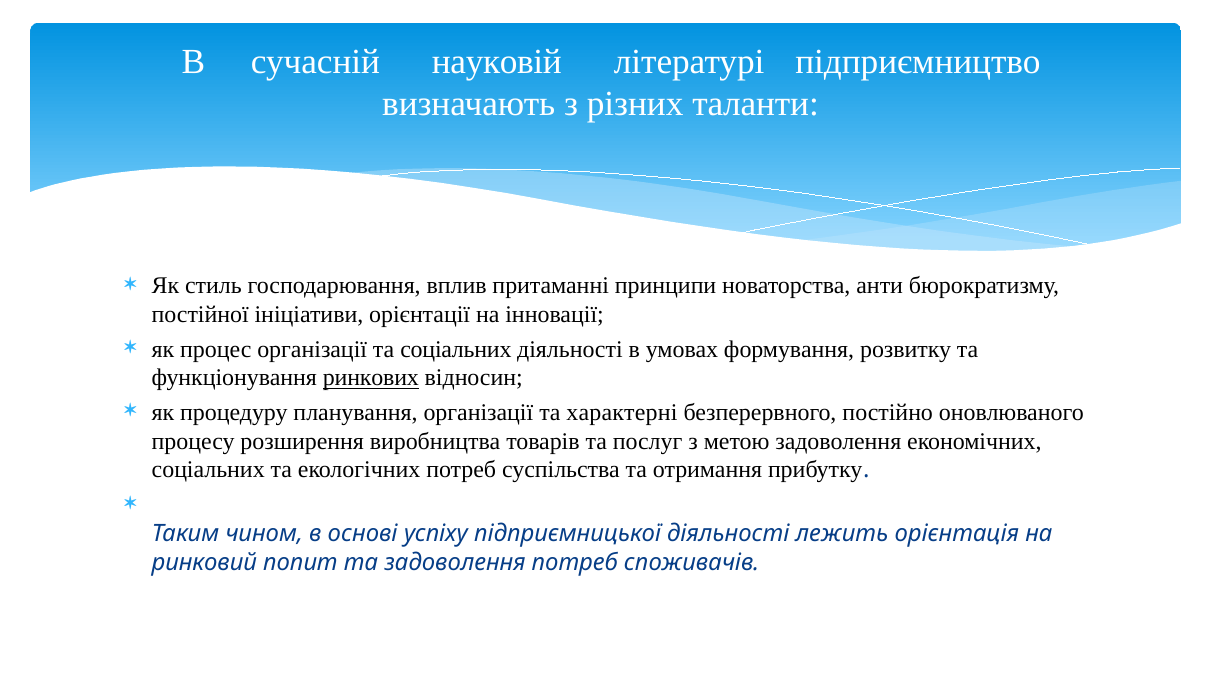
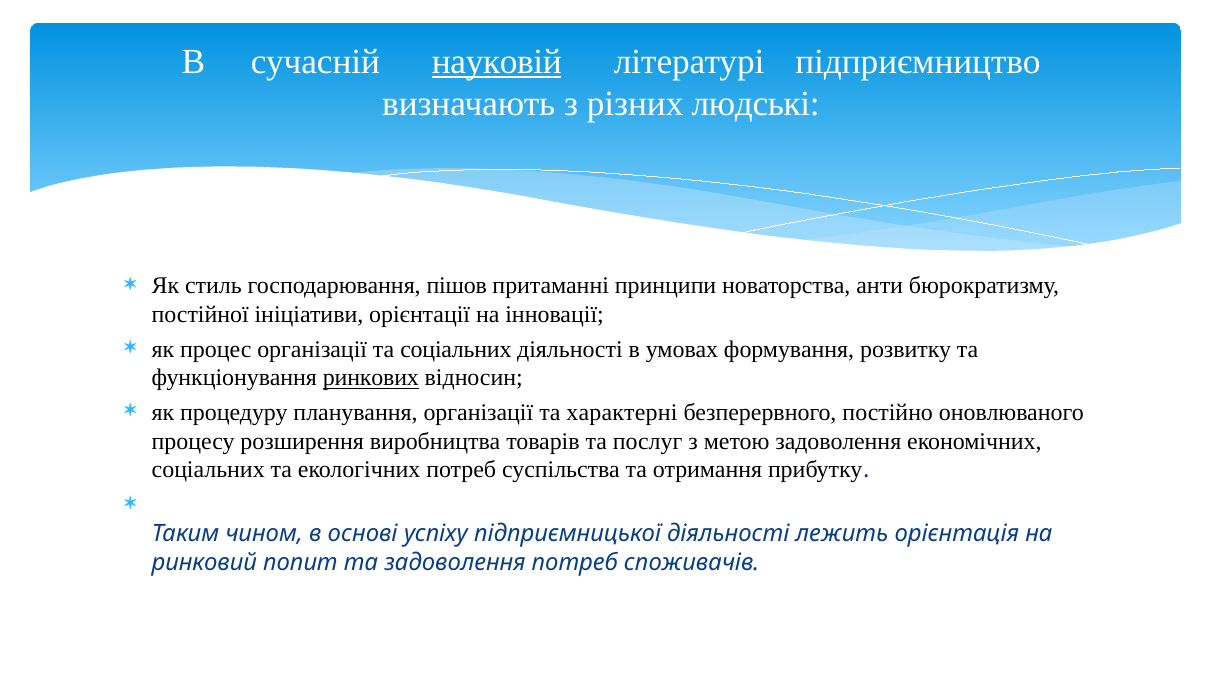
науковій underline: none -> present (497, 62)
таланти: таланти -> людські (756, 104)
вплив: вплив -> пішов (457, 286)
